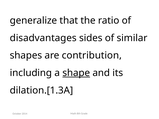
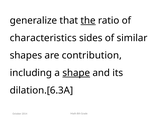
the underline: none -> present (88, 21)
disadvantages: disadvantages -> characteristics (43, 38)
dilation.[1.3A: dilation.[1.3A -> dilation.[6.3A (41, 90)
